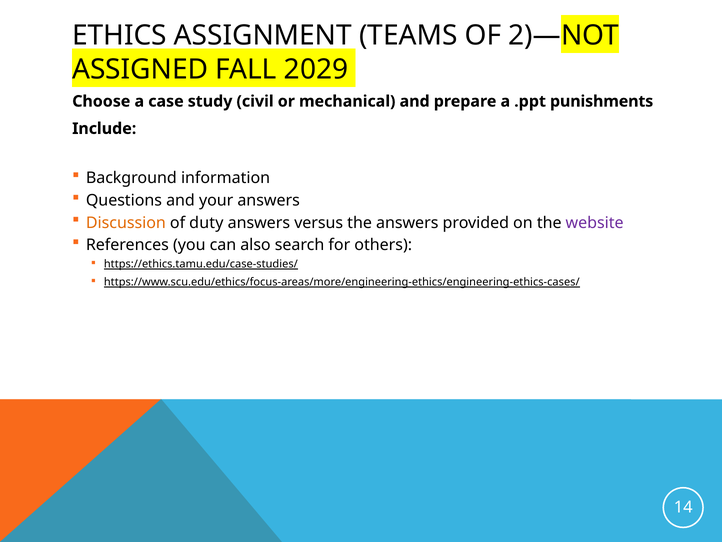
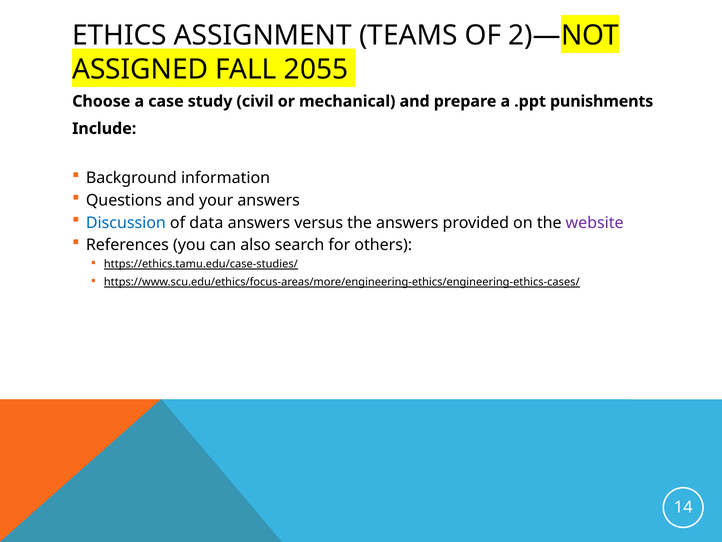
2029: 2029 -> 2055 (316, 69)
Discussion colour: orange -> blue (126, 223)
duty: duty -> data (206, 223)
